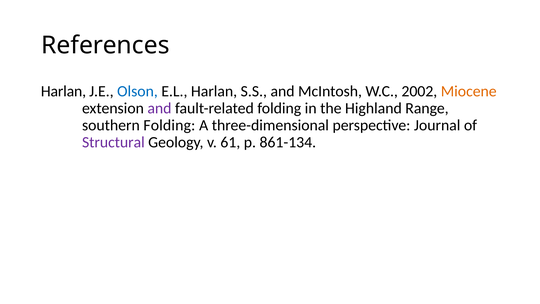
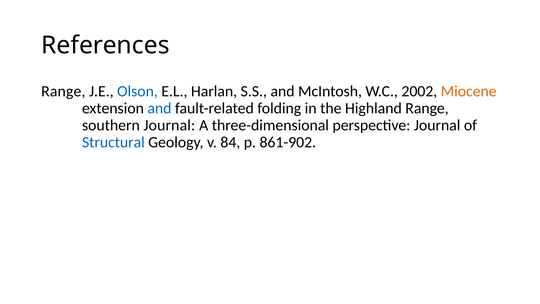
Harlan: Harlan -> Range (63, 91)
and colour: purple -> blue (159, 108)
southern Folding: Folding -> Journal (169, 125)
Structural colour: purple -> blue (113, 142)
61: 61 -> 84 (230, 142)
861-134: 861-134 -> 861-902 (288, 142)
